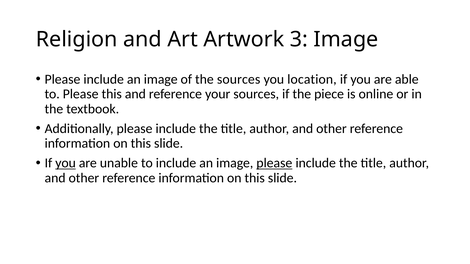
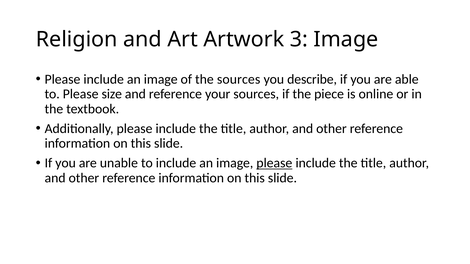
location: location -> describe (312, 79)
Please this: this -> size (112, 94)
you underline: present -> none (66, 163)
